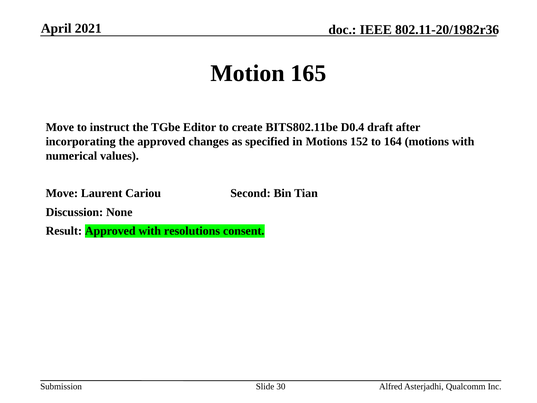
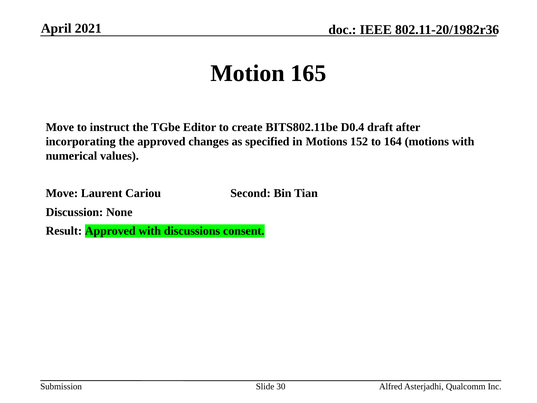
resolutions: resolutions -> discussions (192, 231)
